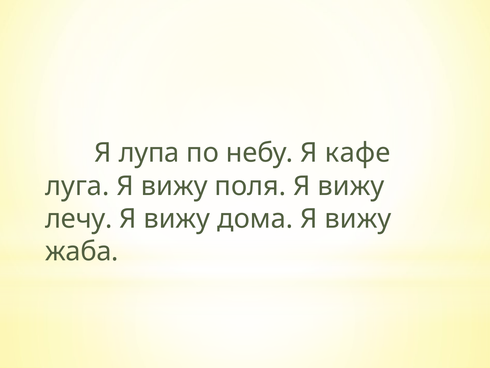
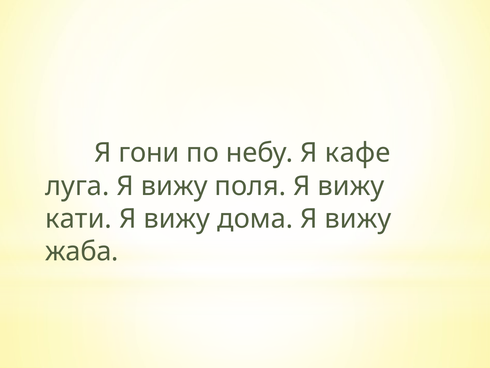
лупа: лупа -> гони (149, 153)
лечу: лечу -> кати (79, 219)
